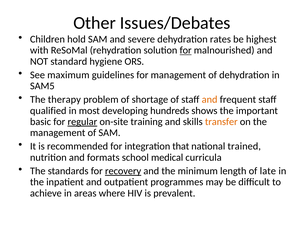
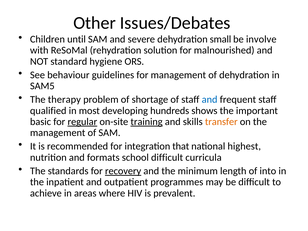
hold: hold -> until (77, 39)
rates: rates -> small (220, 39)
highest: highest -> involve (261, 39)
for underline: present -> none (186, 50)
maximum: maximum -> behaviour (68, 75)
and colour: orange -> blue (210, 100)
training underline: none -> present (147, 122)
trained: trained -> highest (244, 146)
school medical: medical -> difficult (167, 157)
late: late -> into (268, 171)
